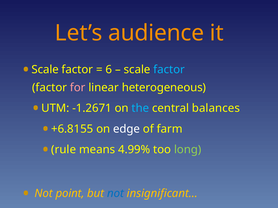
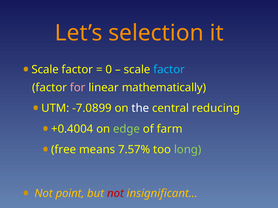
audience: audience -> selection (156, 33)
6: 6 -> 0 (109, 70)
heterogeneous: heterogeneous -> mathematically (164, 88)
-1.2671: -1.2671 -> -7.0899 (92, 108)
the colour: light blue -> white (140, 108)
balances: balances -> reducing (216, 108)
+6.8155: +6.8155 -> +0.4004 (72, 129)
edge colour: white -> light green (127, 129)
rule: rule -> free (64, 150)
4.99%: 4.99% -> 7.57% (134, 150)
not colour: blue -> red (115, 194)
